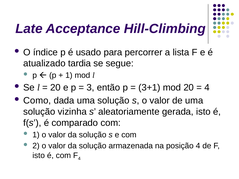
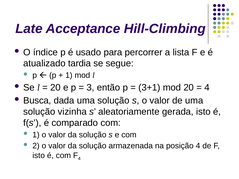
Como: Como -> Busca (37, 101)
